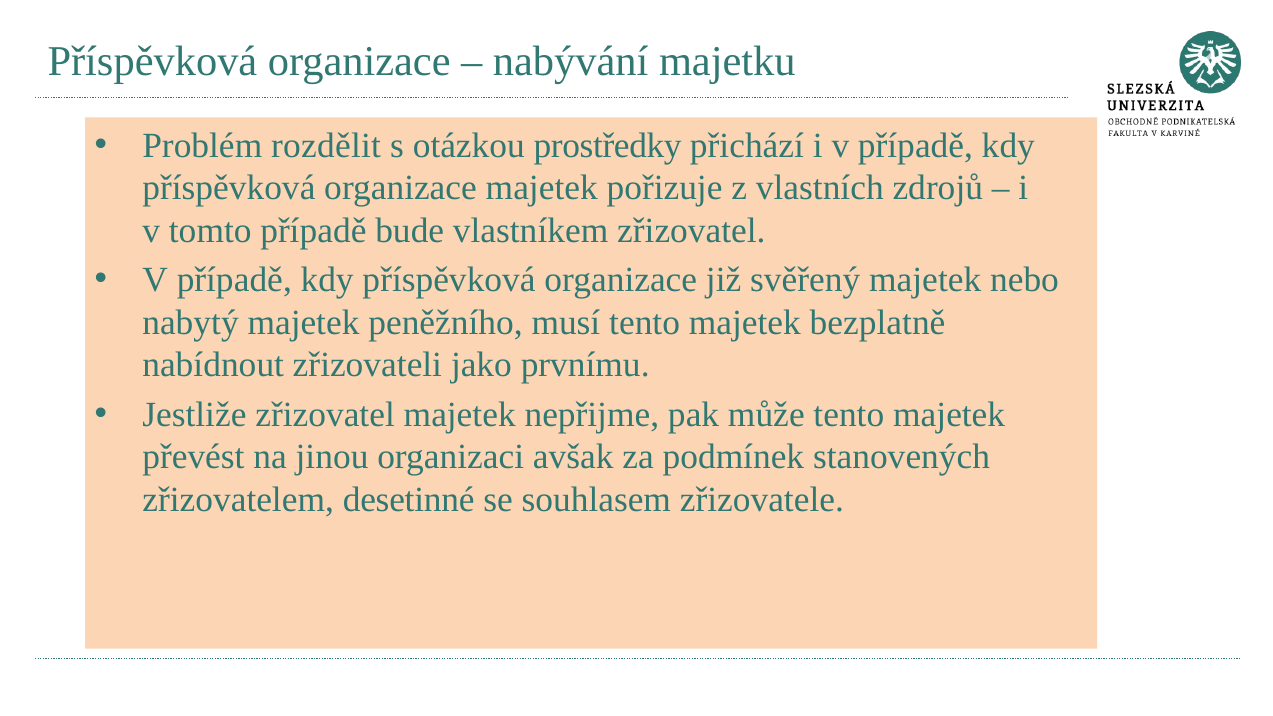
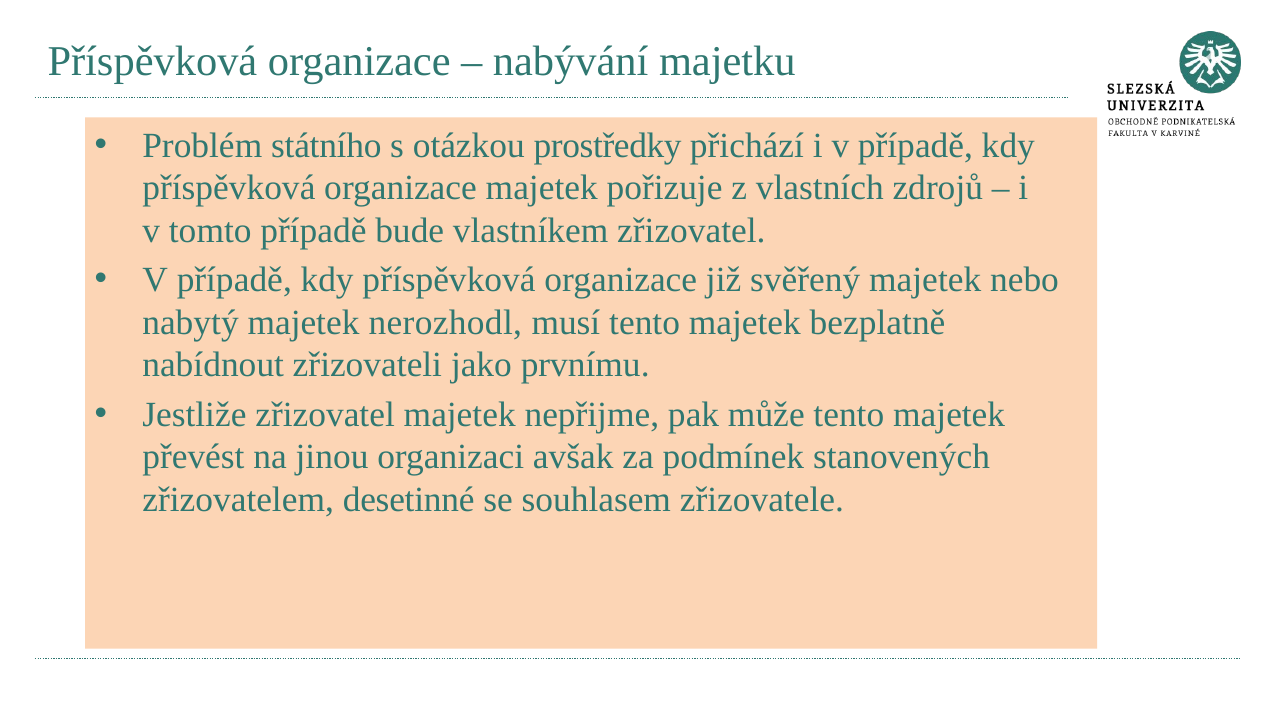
rozdělit: rozdělit -> státního (326, 146)
peněžního: peněžního -> nerozhodl (445, 323)
